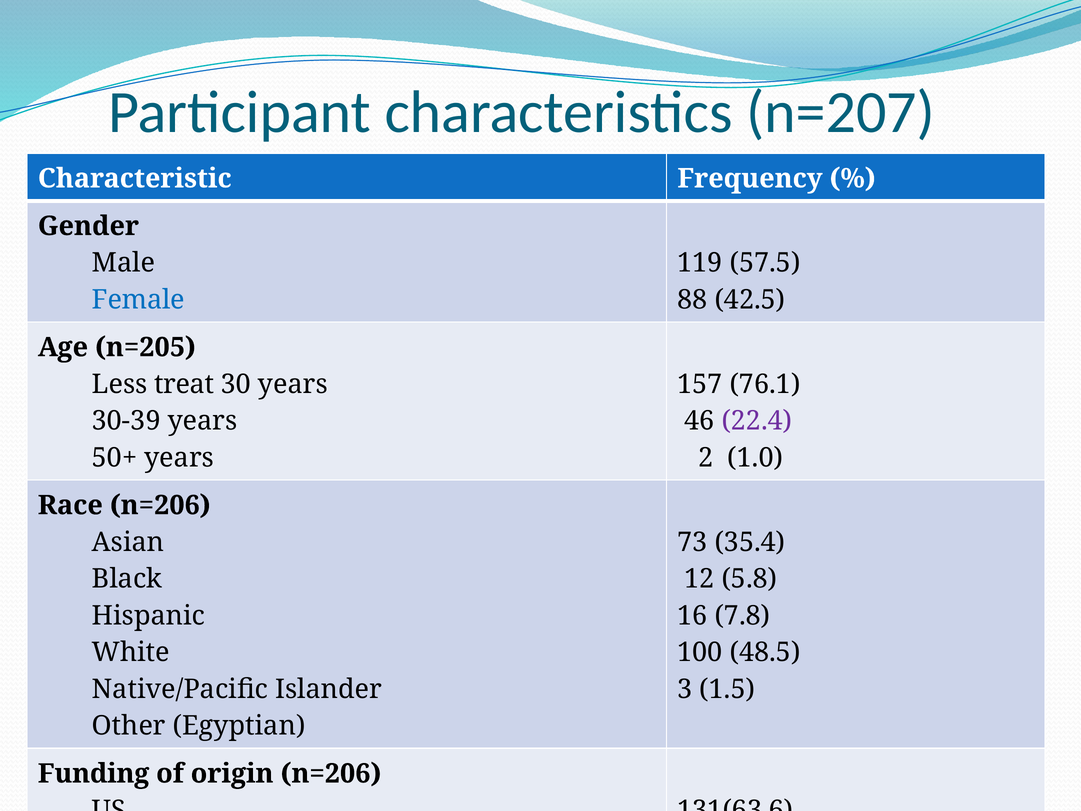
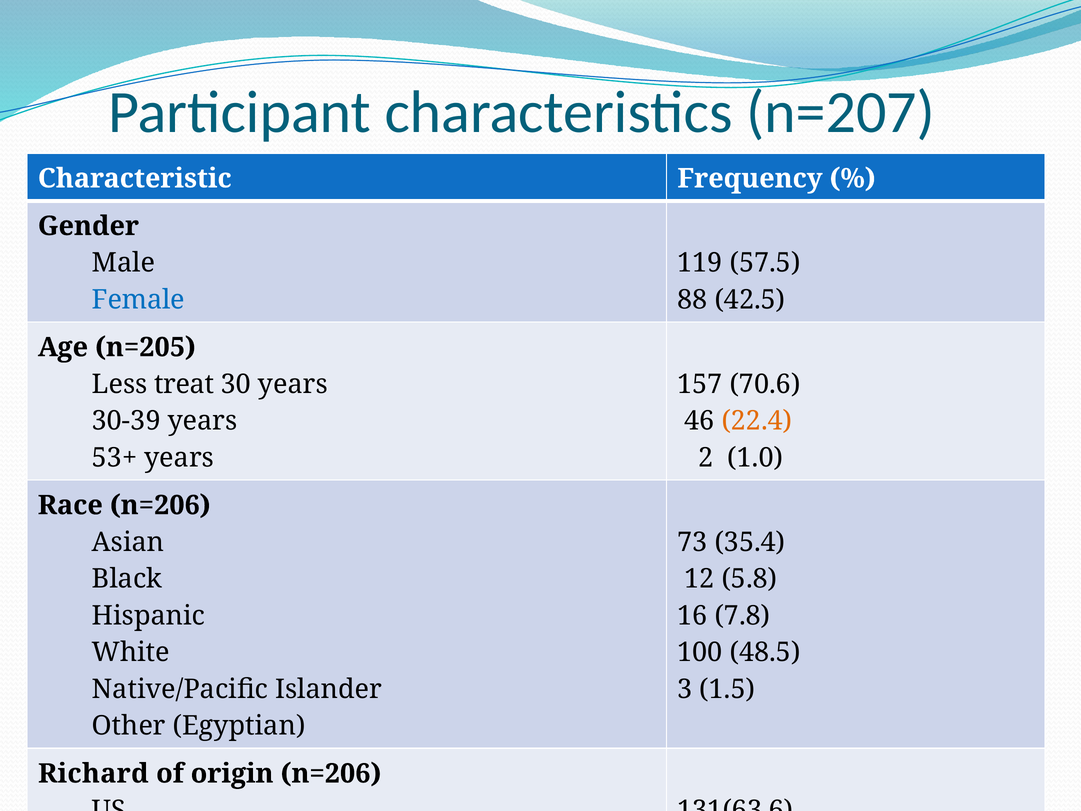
76.1: 76.1 -> 70.6 (765, 384)
22.4 colour: purple -> orange (757, 421)
50+: 50+ -> 53+ (115, 458)
Funding: Funding -> Richard (93, 773)
